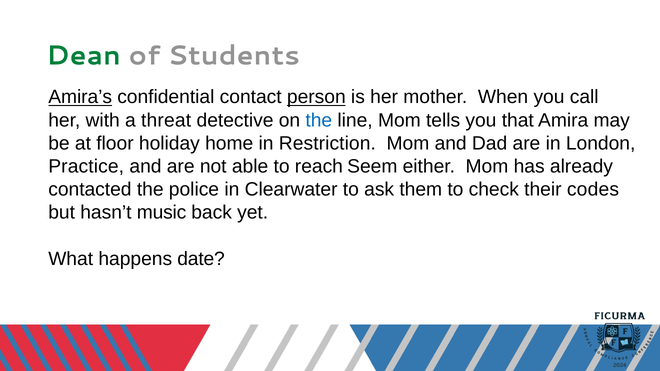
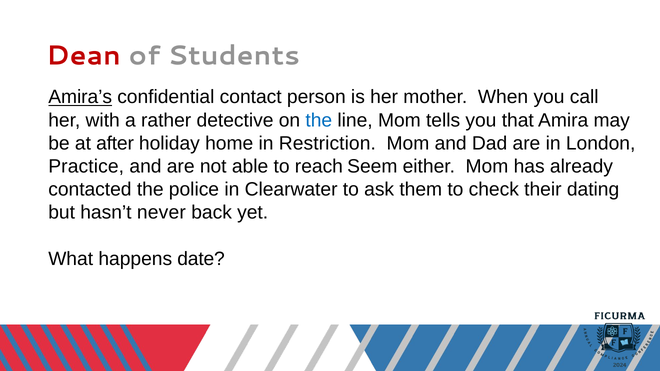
Dean colour: green -> red (84, 56)
person underline: present -> none (316, 97)
threat: threat -> rather (166, 120)
floor: floor -> after (115, 143)
codes: codes -> dating (593, 190)
music: music -> never (161, 213)
